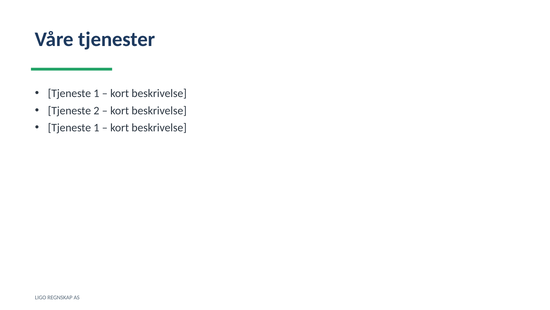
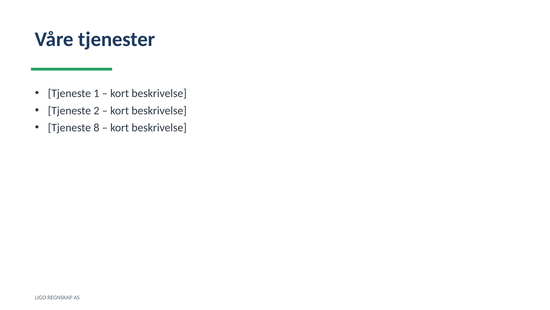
1: 1 -> 8 (96, 128)
